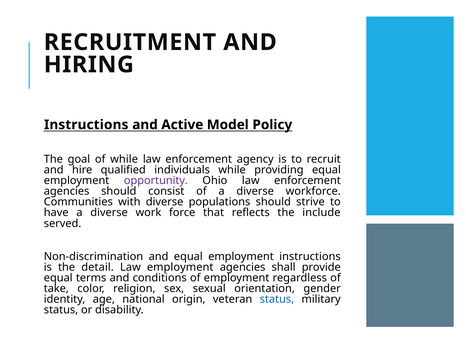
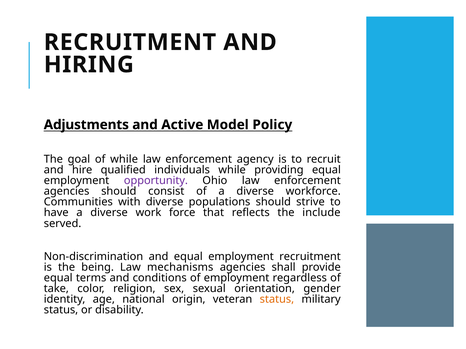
Instructions: Instructions -> Adjustments (86, 125)
employment instructions: instructions -> recruitment (310, 257)
detail: detail -> being (98, 268)
Law employment: employment -> mechanisms (180, 268)
status colour: blue -> orange (277, 300)
